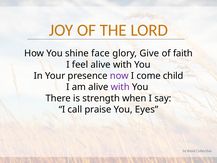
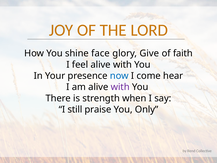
now colour: purple -> blue (119, 76)
child: child -> hear (173, 76)
call: call -> still (75, 109)
Eyes: Eyes -> Only (147, 109)
